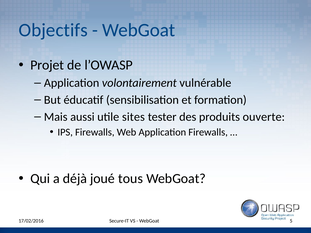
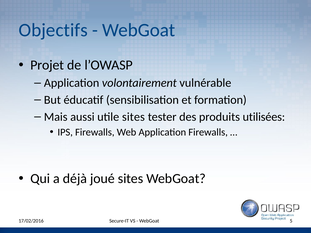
ouverte: ouverte -> utilisées (264, 117)
joué tous: tous -> sites (131, 179)
